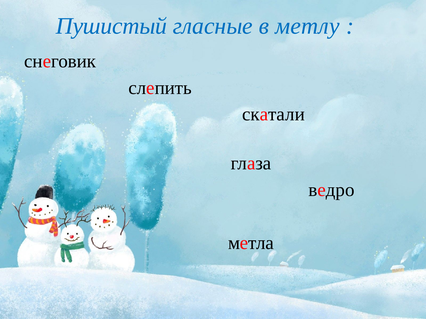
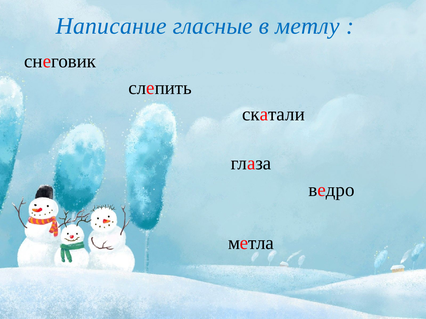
Пушистый: Пушистый -> Написание (111, 26)
